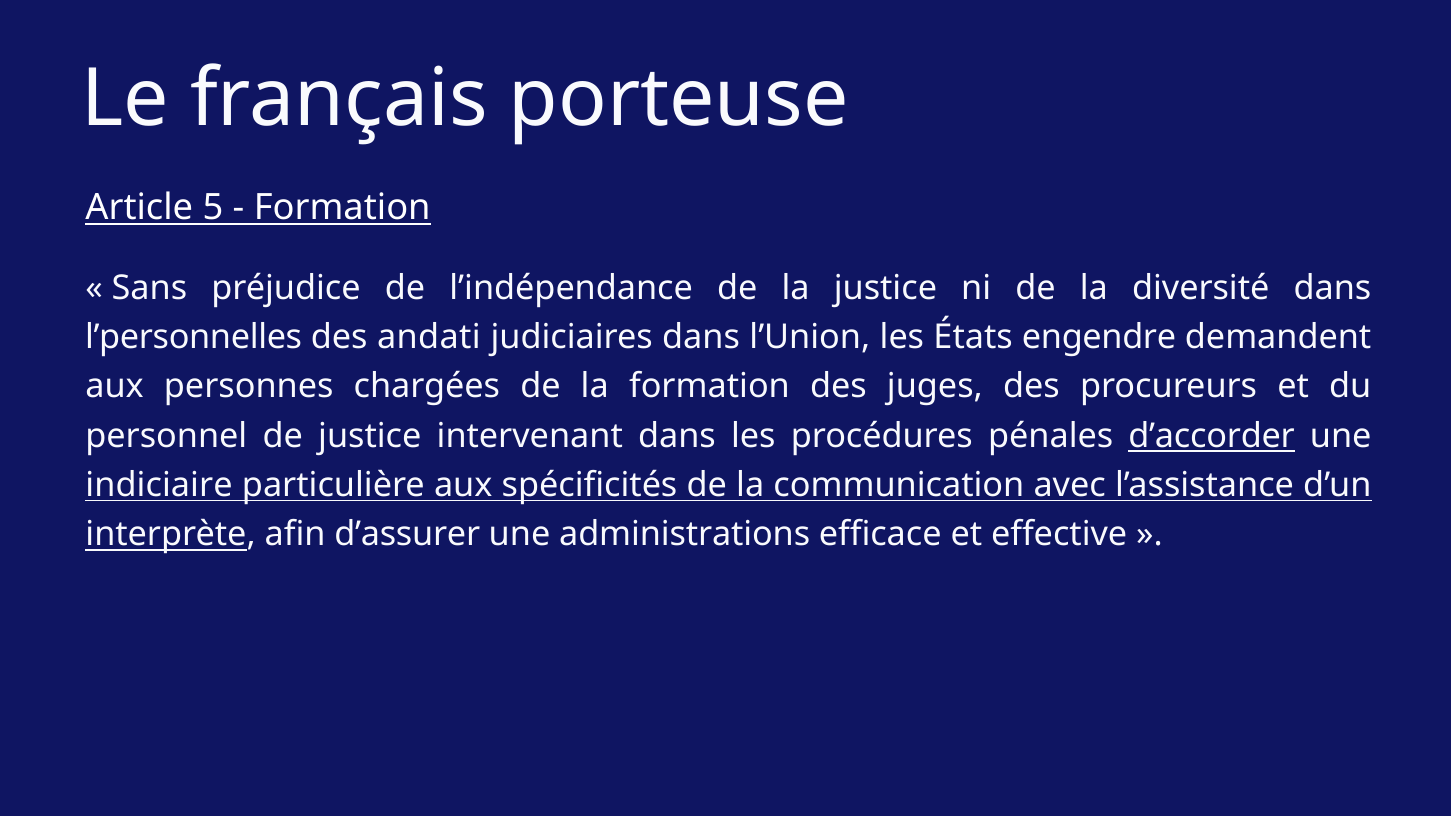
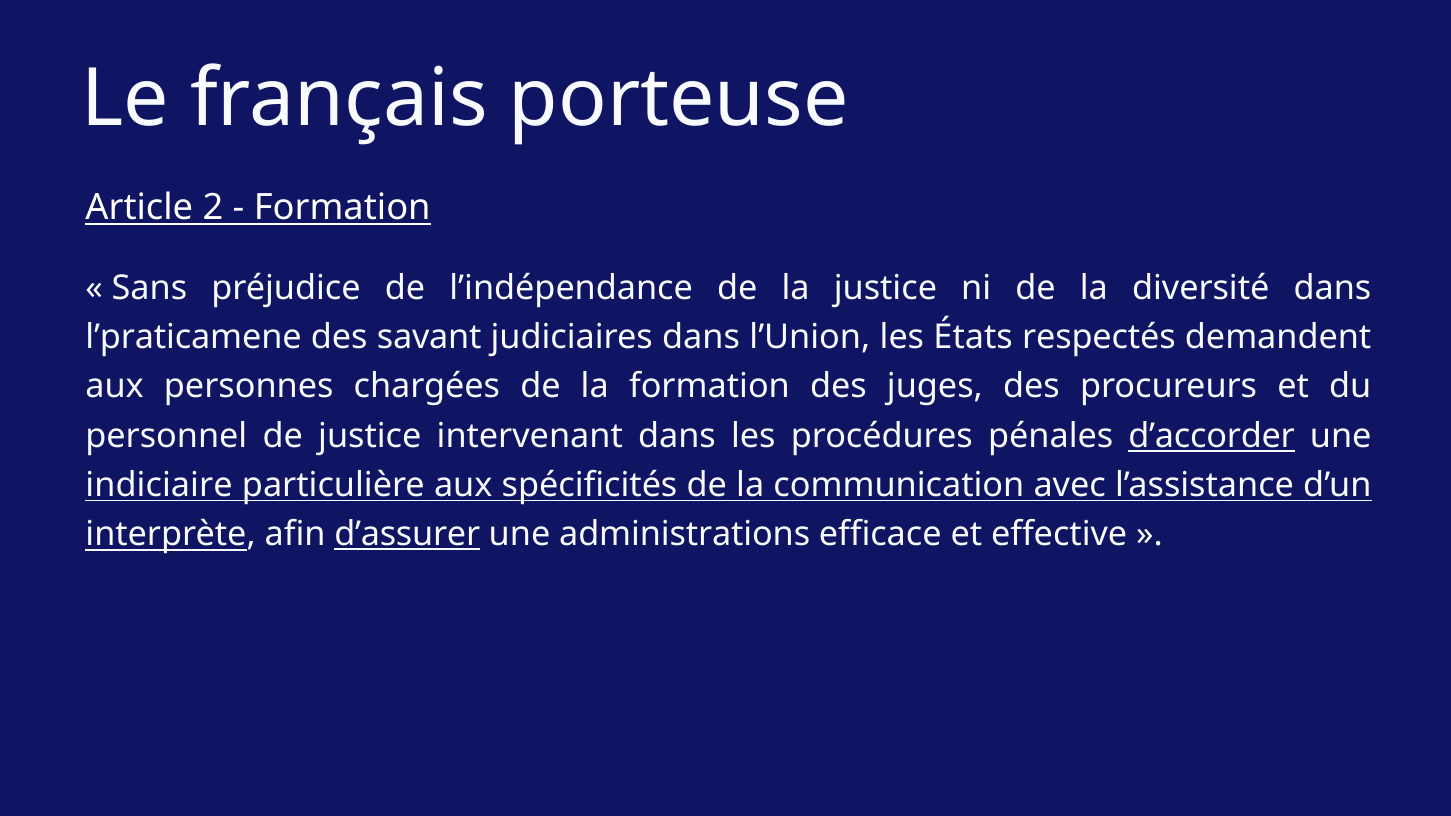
5: 5 -> 2 (213, 207)
l’personnelles: l’personnelles -> l’praticamene (194, 337)
andati: andati -> savant (429, 337)
engendre: engendre -> respectés (1099, 337)
d’assurer underline: none -> present (407, 535)
